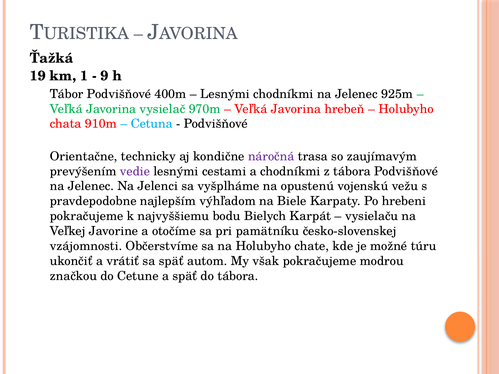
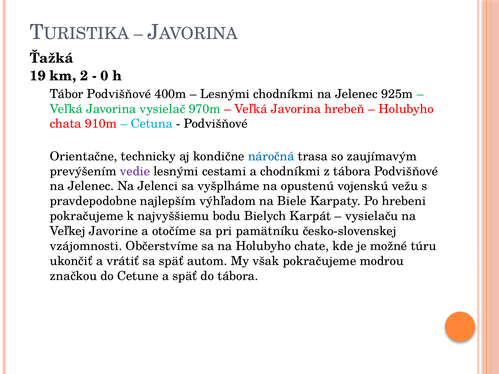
1: 1 -> 2 (84, 76)
9: 9 -> 0 (105, 76)
náročná colour: purple -> blue (271, 156)
